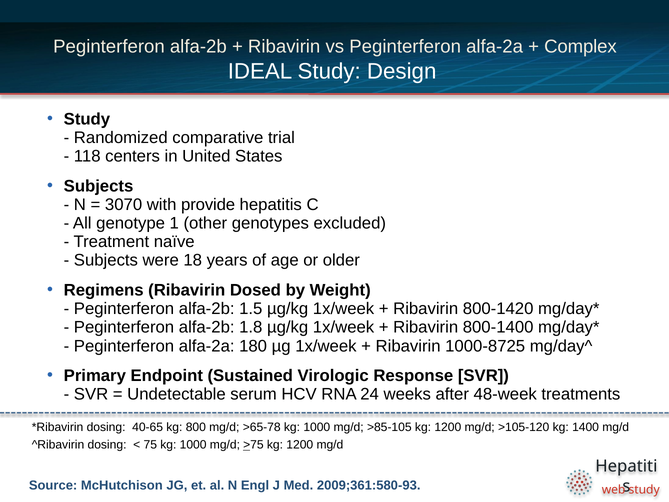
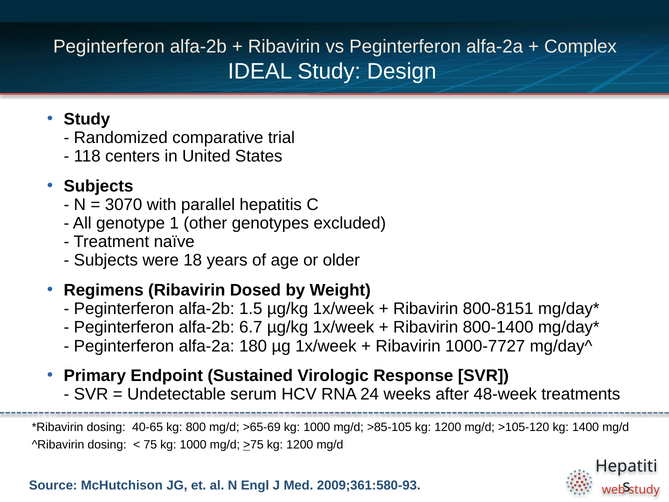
provide: provide -> parallel (208, 205)
800-1420: 800-1420 -> 800-8151 (498, 309)
1.8: 1.8 -> 6.7 (251, 327)
1000-8725: 1000-8725 -> 1000-7727 (485, 346)
>65-78: >65-78 -> >65-69 (262, 427)
